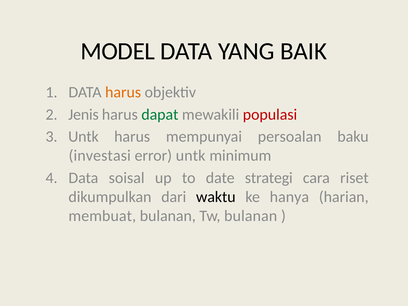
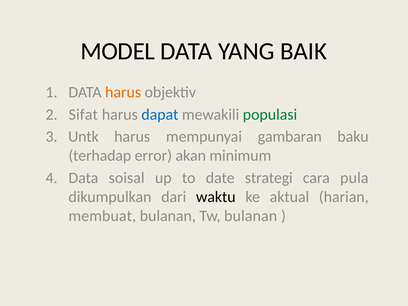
Jenis: Jenis -> Sifat (83, 115)
dapat colour: green -> blue (160, 115)
populasi colour: red -> green (270, 115)
persoalan: persoalan -> gambaran (290, 137)
investasi: investasi -> terhadap (100, 156)
error untk: untk -> akan (191, 156)
riset: riset -> pula (354, 178)
hanya: hanya -> aktual (289, 197)
